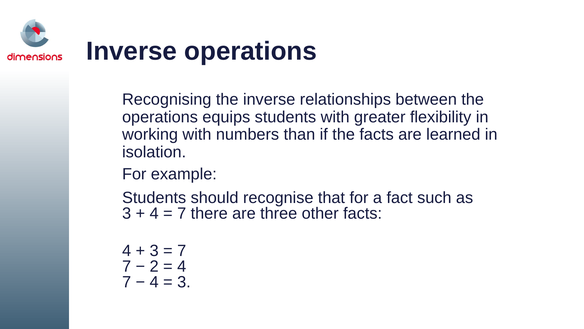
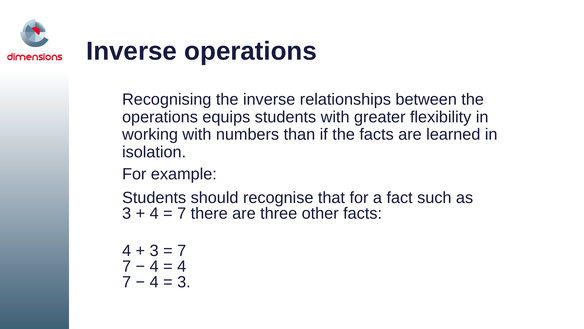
2: 2 -> 4 (154, 266)
